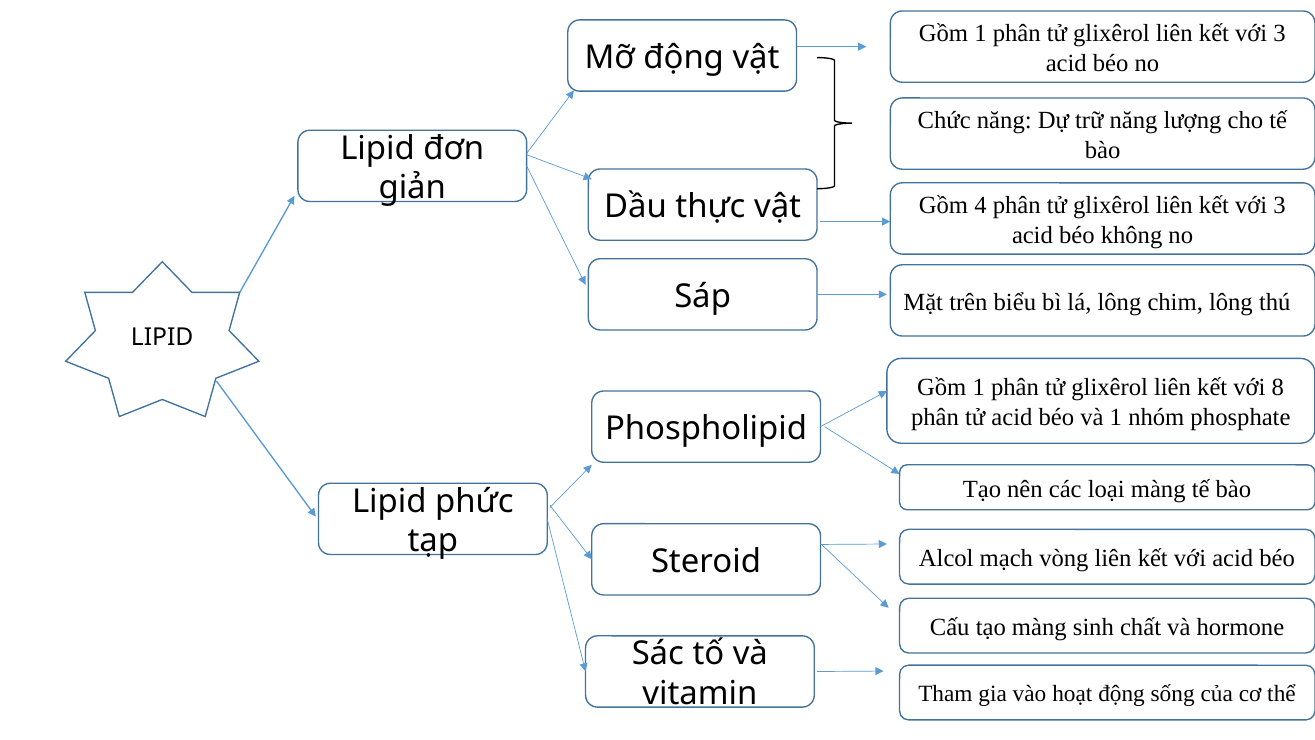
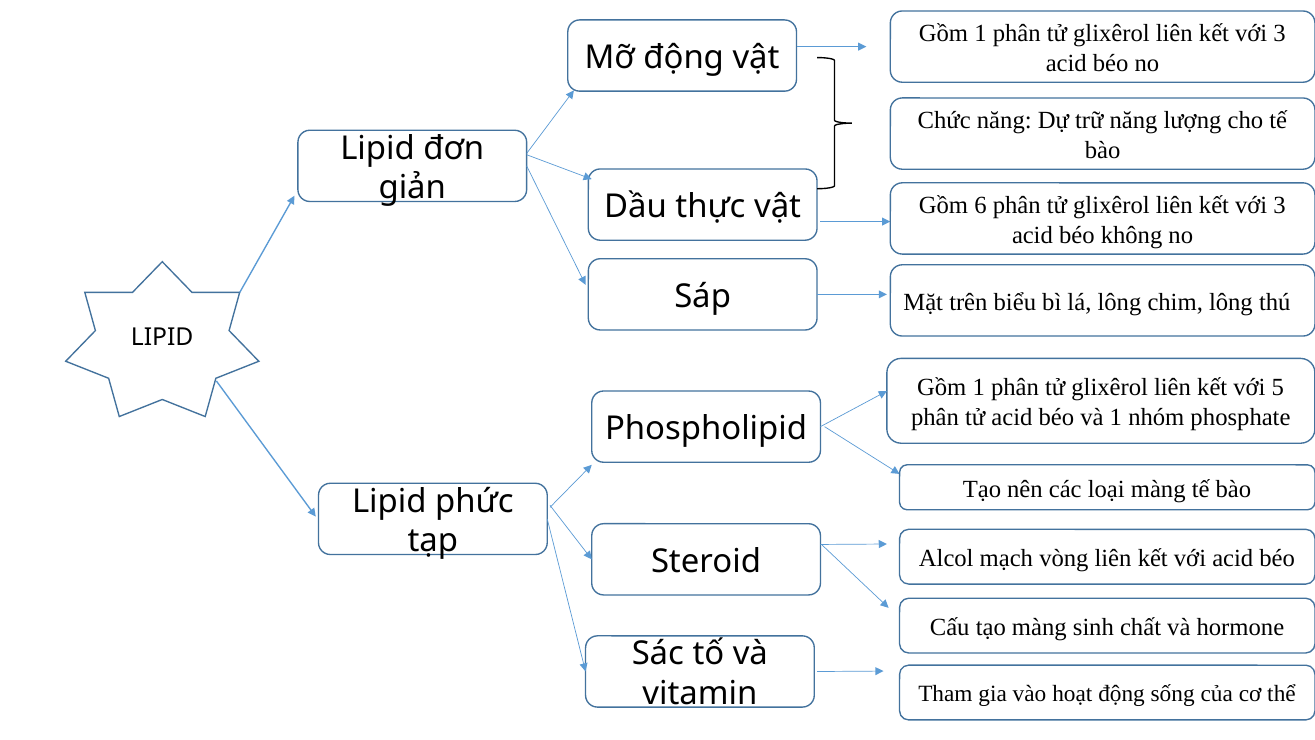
4: 4 -> 6 (980, 205)
8: 8 -> 5 (1278, 388)
